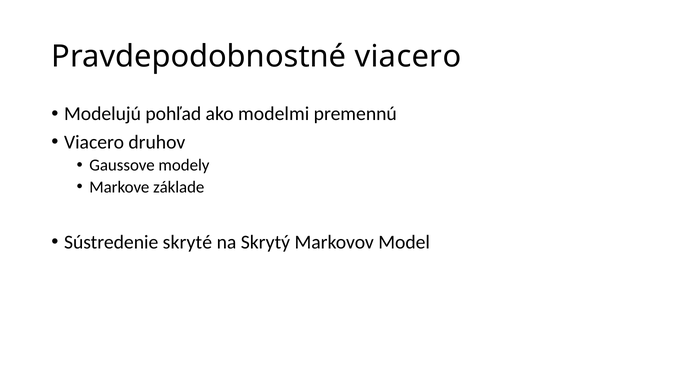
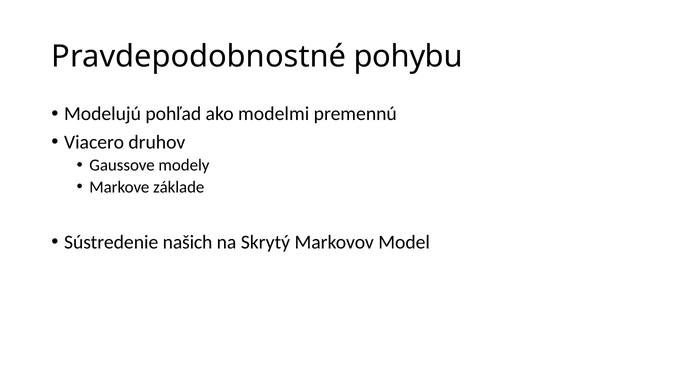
Pravdepodobnostné viacero: viacero -> pohybu (408, 57)
skryté: skryté -> našich (188, 242)
